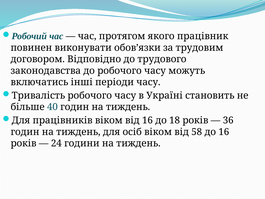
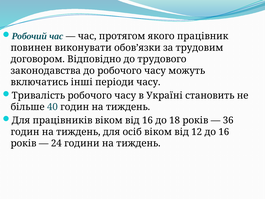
58: 58 -> 12 (197, 132)
